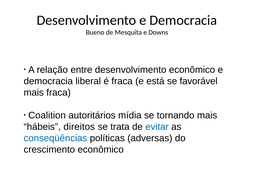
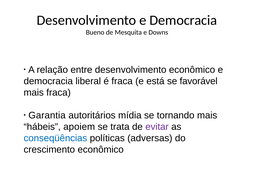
Coalition: Coalition -> Garantia (47, 116)
direitos: direitos -> apoiem (79, 127)
evitar colour: blue -> purple (157, 127)
